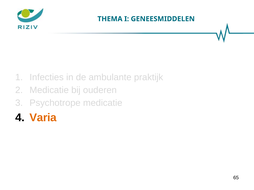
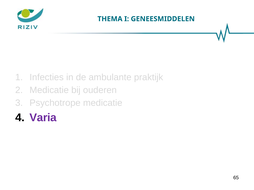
Varia colour: orange -> purple (43, 118)
